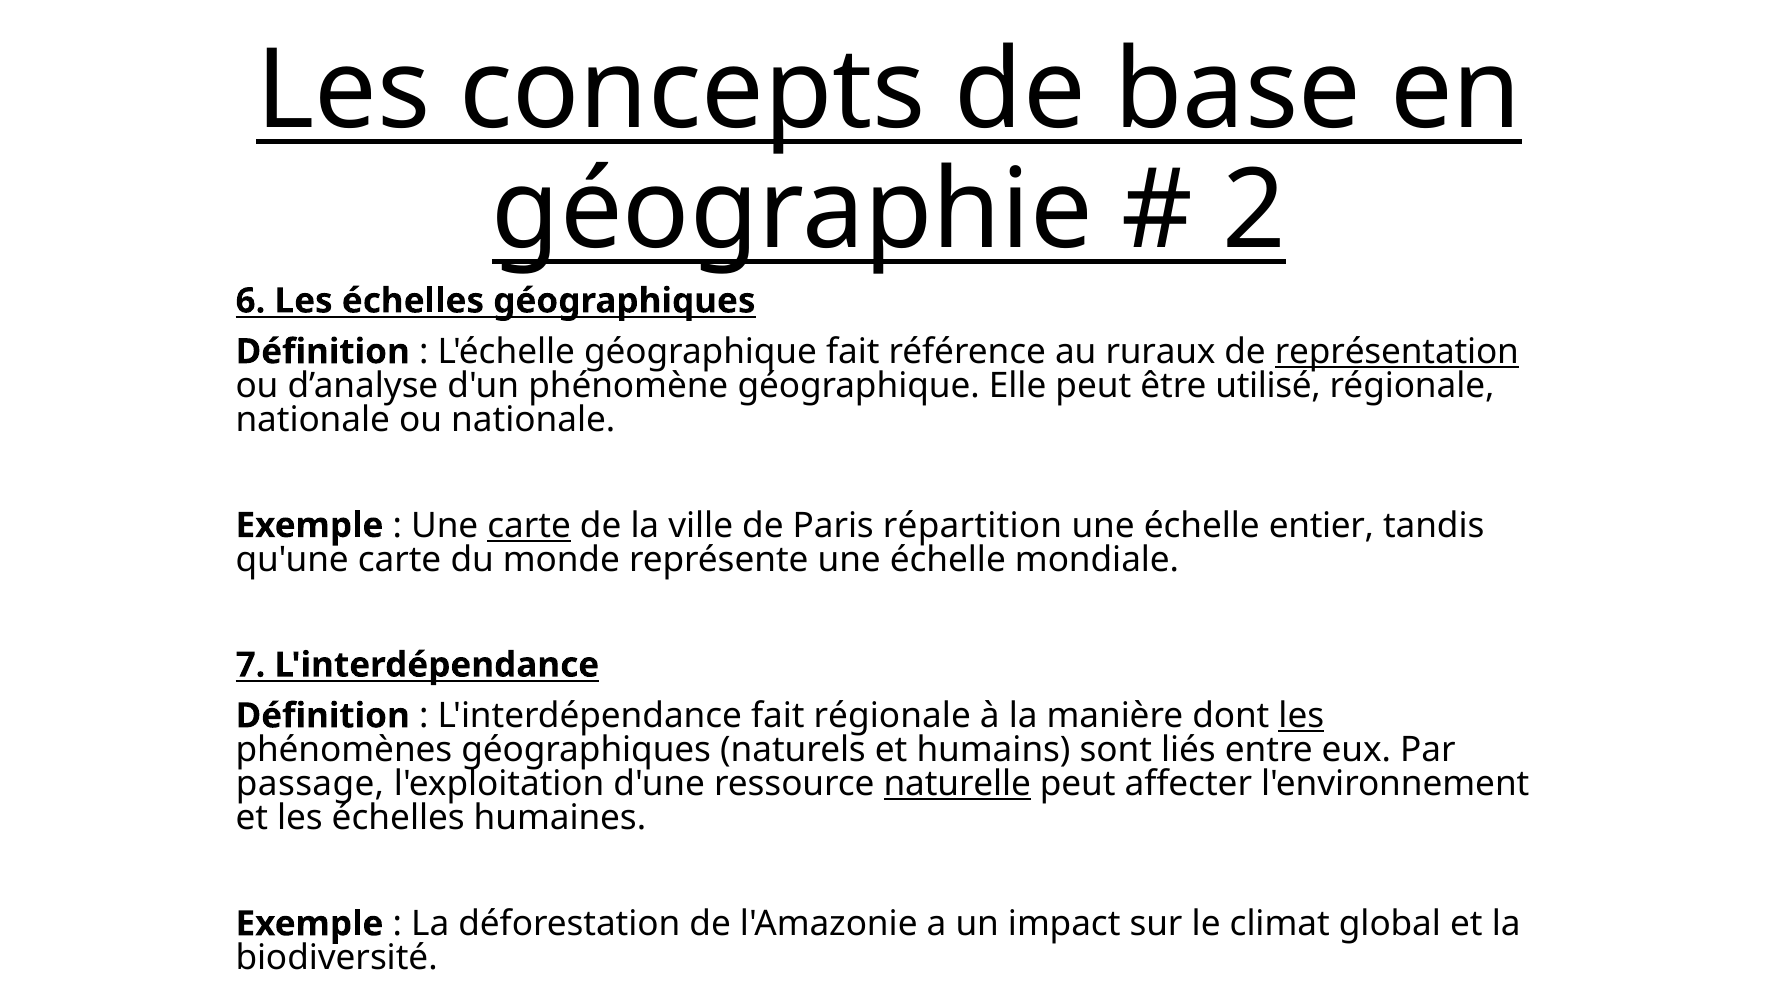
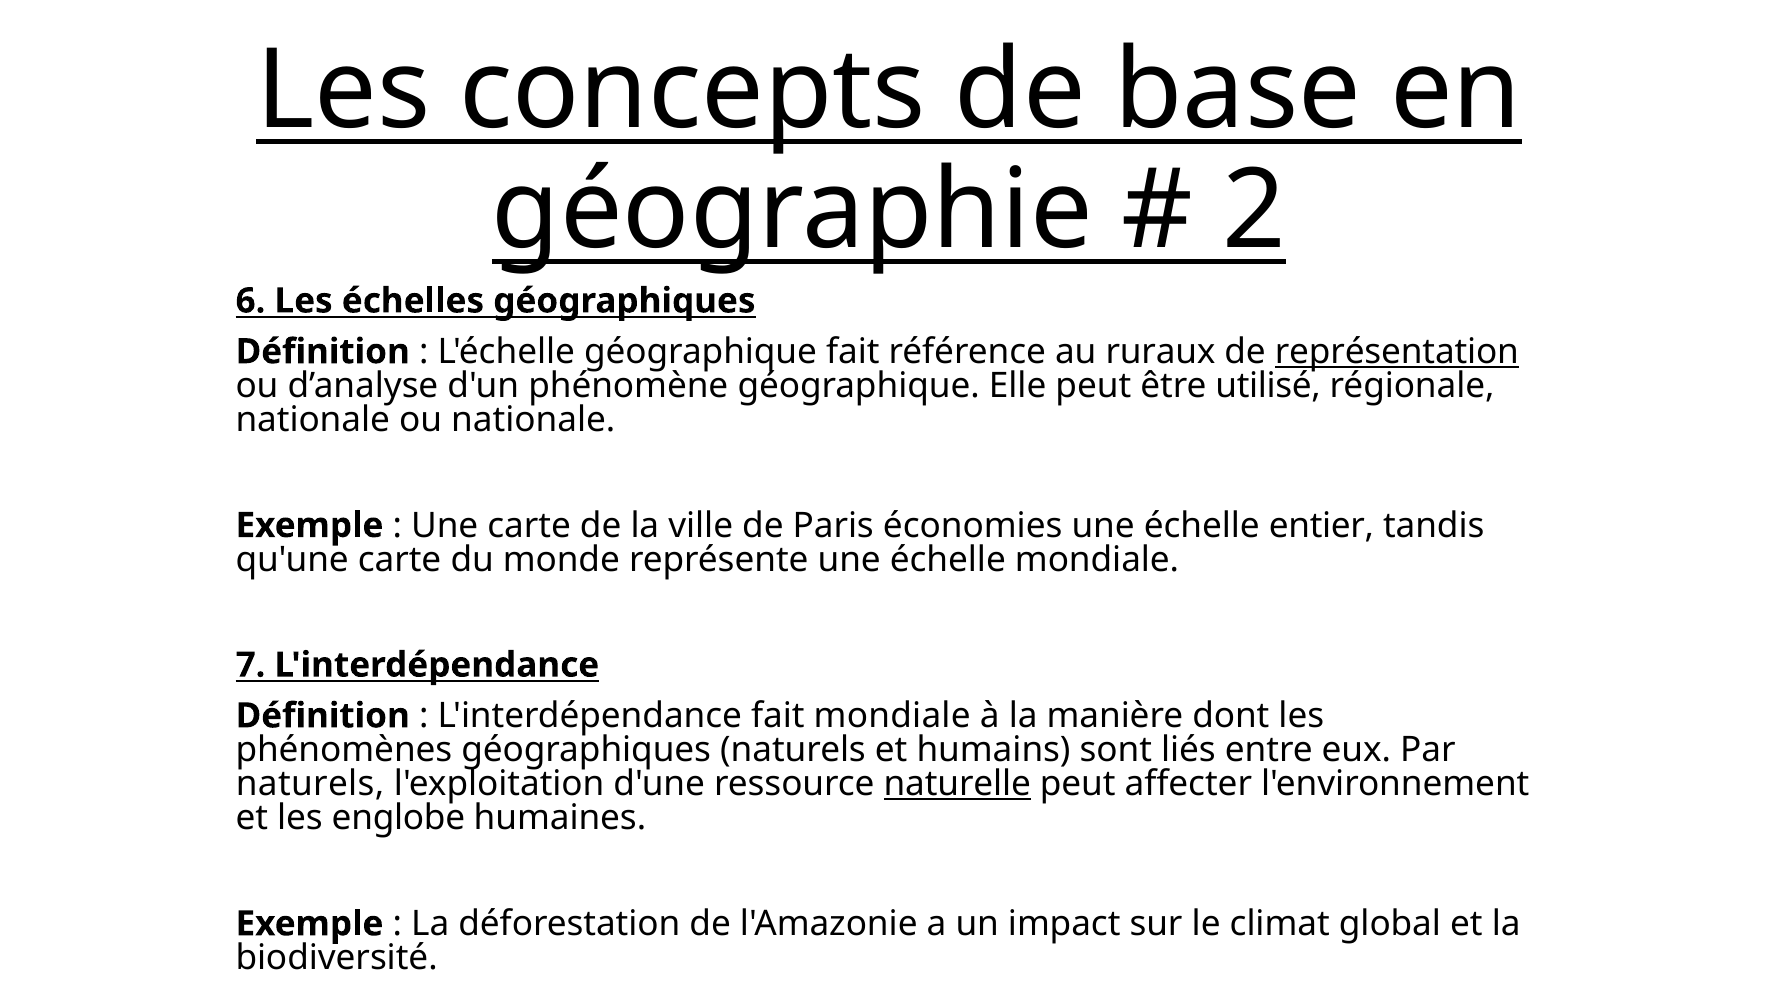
carte underline: present -> none (529, 526)
répartition: répartition -> économies (973, 526)
fait régionale: régionale -> mondiale (892, 716)
les underline: present -> none (1301, 716)
passage: passage -> naturels (310, 784)
et les échelles: échelles -> englobe (398, 818)
